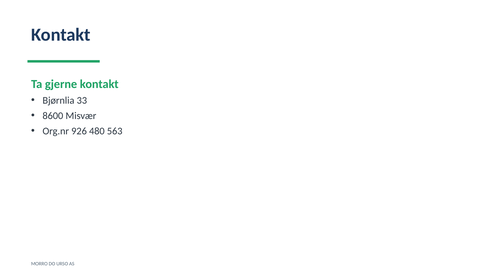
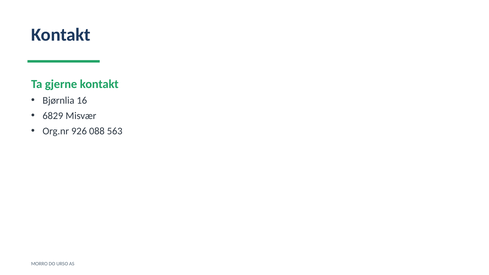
33: 33 -> 16 (82, 101)
8600: 8600 -> 6829 (53, 116)
480: 480 -> 088 (97, 131)
